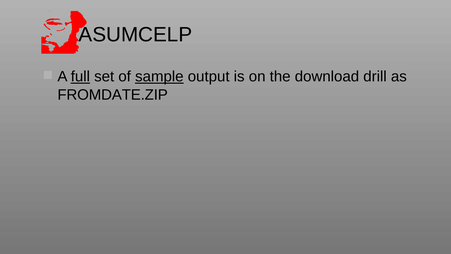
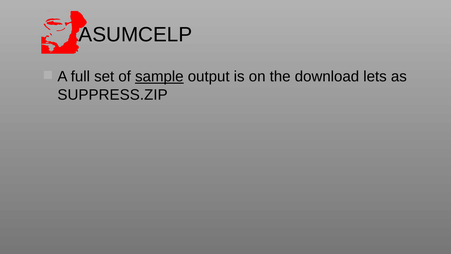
full underline: present -> none (80, 77)
drill: drill -> lets (375, 77)
FROMDATE.ZIP: FROMDATE.ZIP -> SUPPRESS.ZIP (113, 95)
